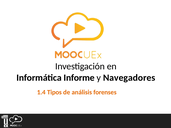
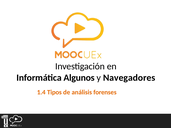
Informe: Informe -> Algunos (79, 78)
